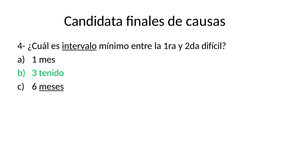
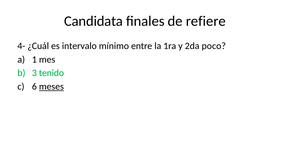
causas: causas -> refiere (206, 21)
intervalo underline: present -> none (79, 46)
difícil: difícil -> poco (214, 46)
